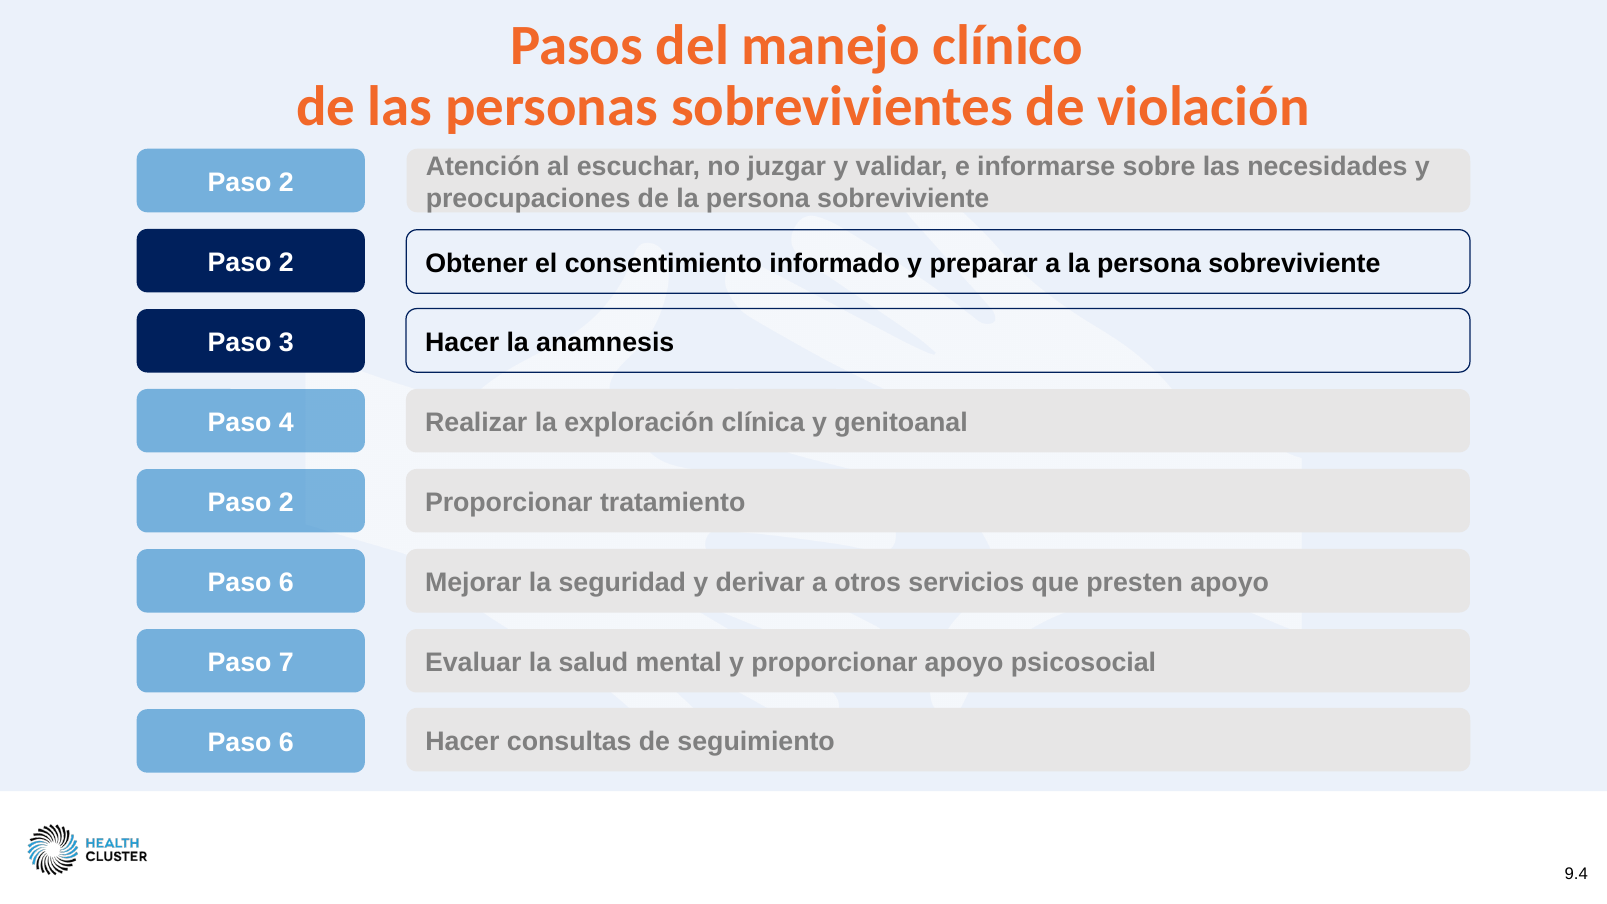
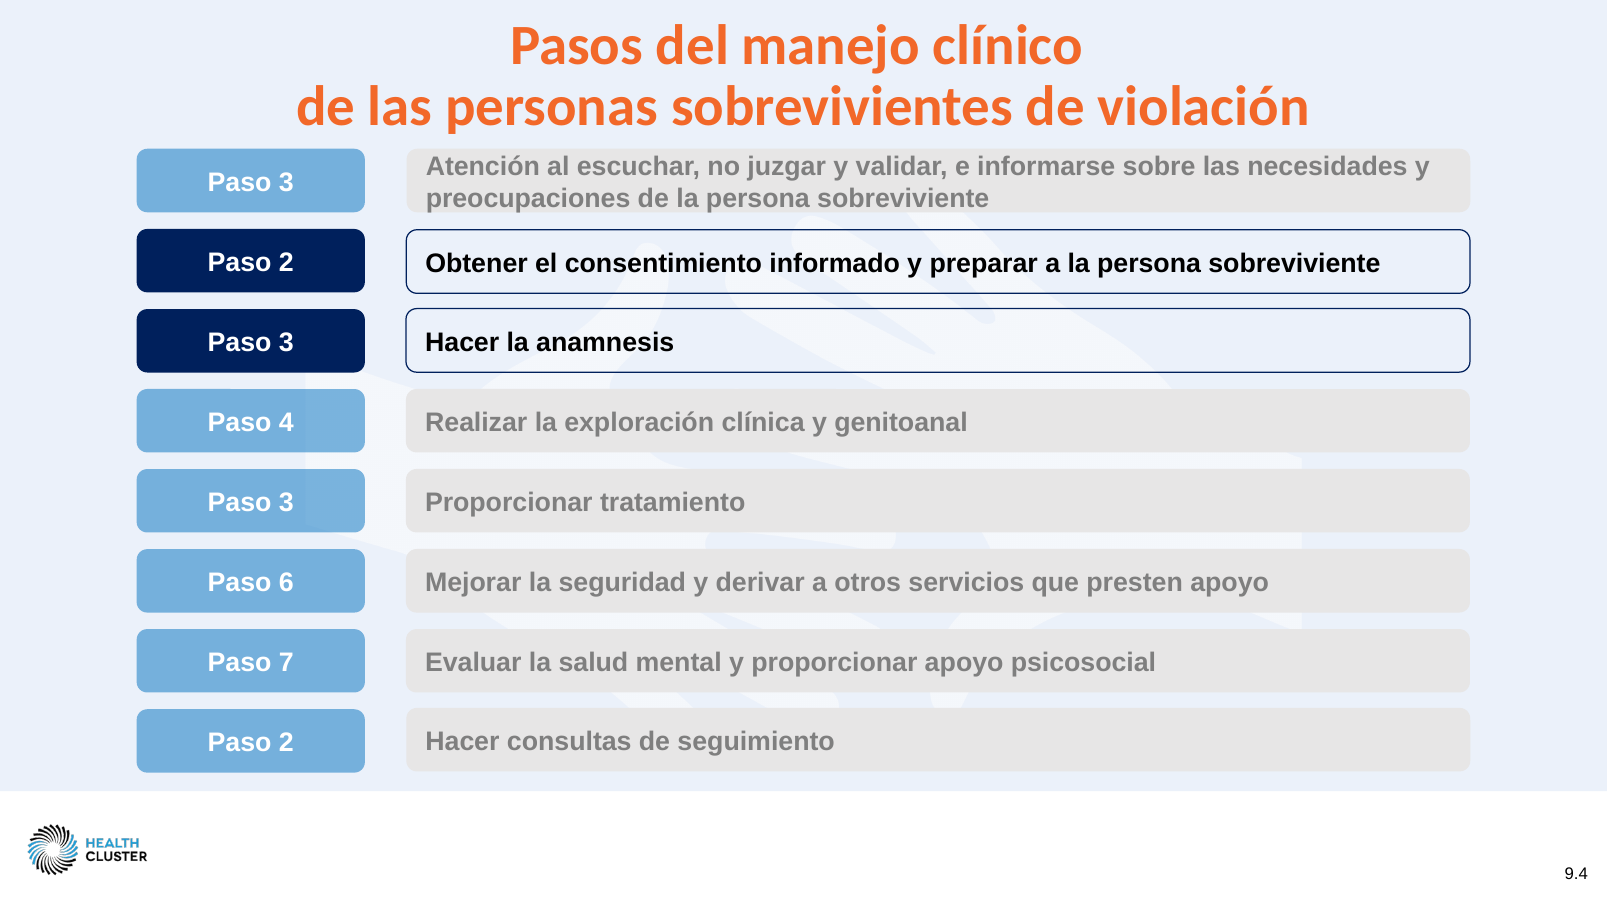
2: 2 -> 3 (286, 182)
2: 2 -> 3 (286, 503)
6: 6 -> 2 (286, 743)
